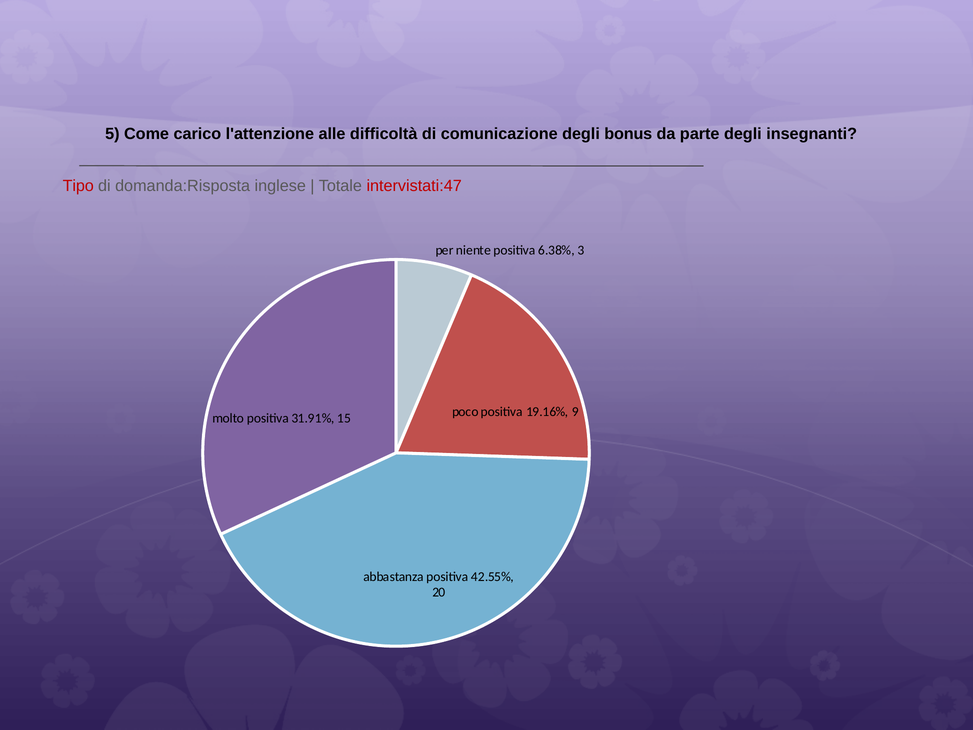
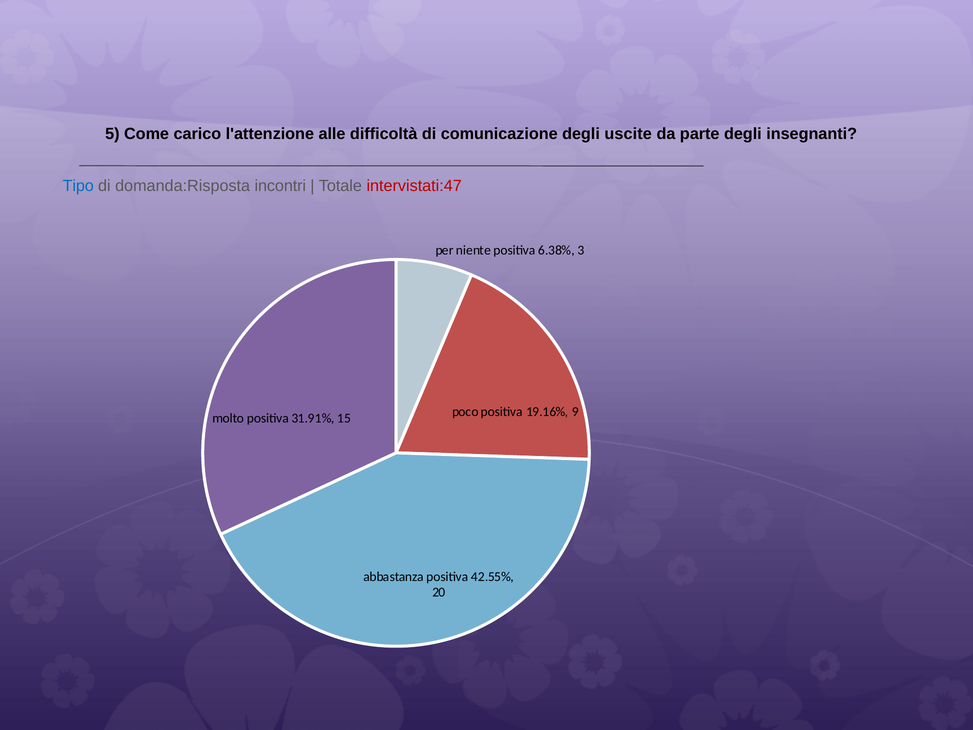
bonus: bonus -> uscite (628, 134)
Tipo colour: red -> blue (78, 186)
inglese: inglese -> incontri (280, 186)
